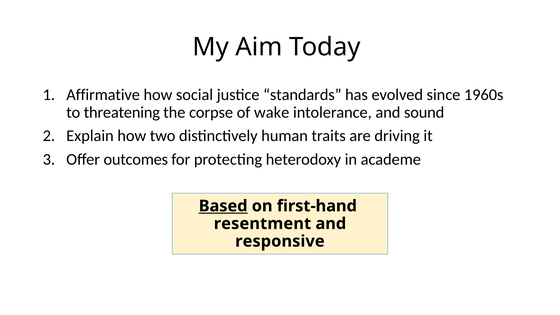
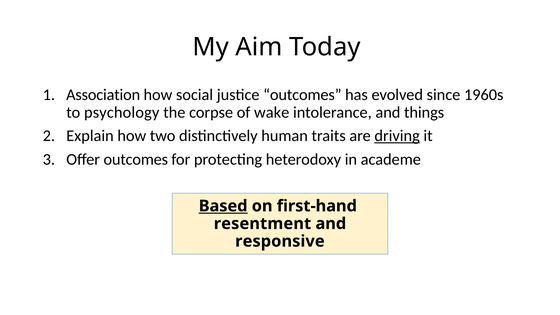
Affirmative: Affirmative -> Association (103, 95)
justice standards: standards -> outcomes (302, 95)
threatening: threatening -> psychology (122, 112)
sound: sound -> things (424, 112)
driving underline: none -> present (397, 136)
